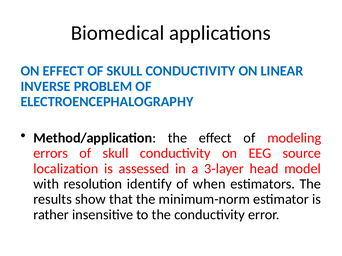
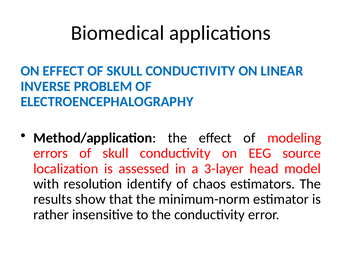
when: when -> chaos (209, 184)
